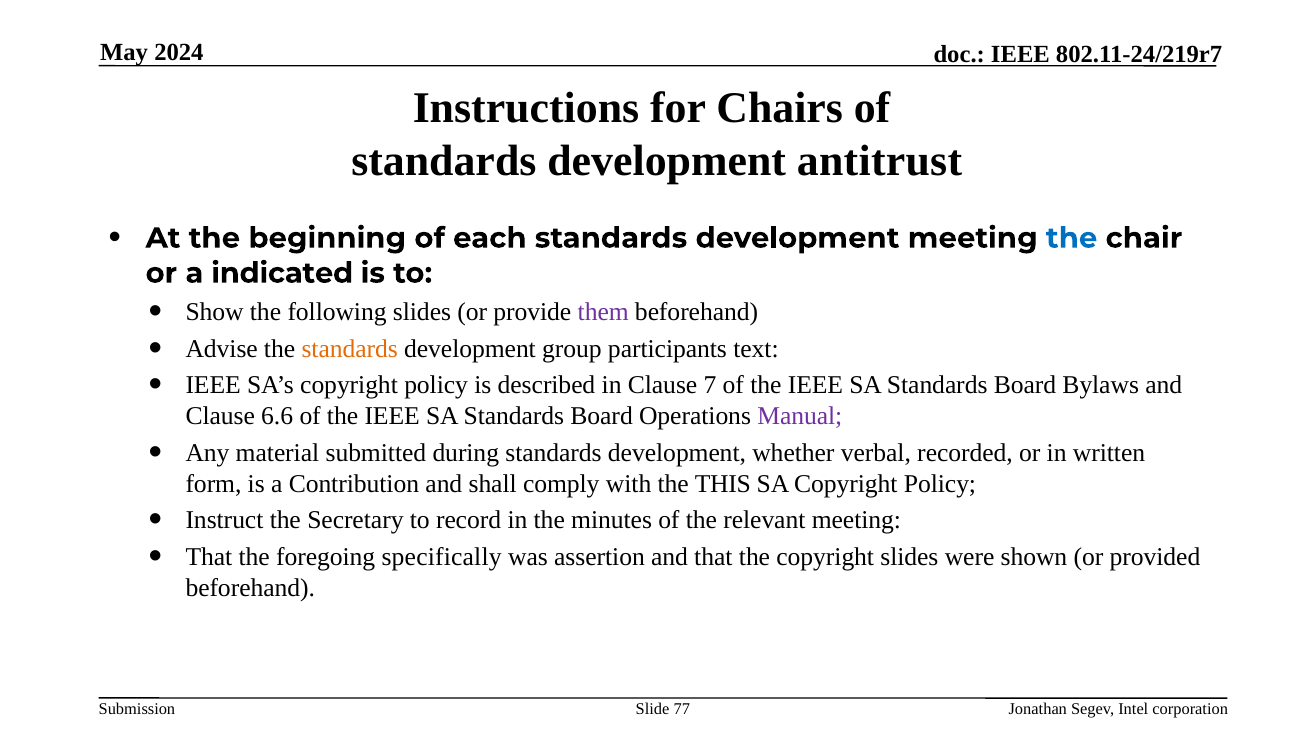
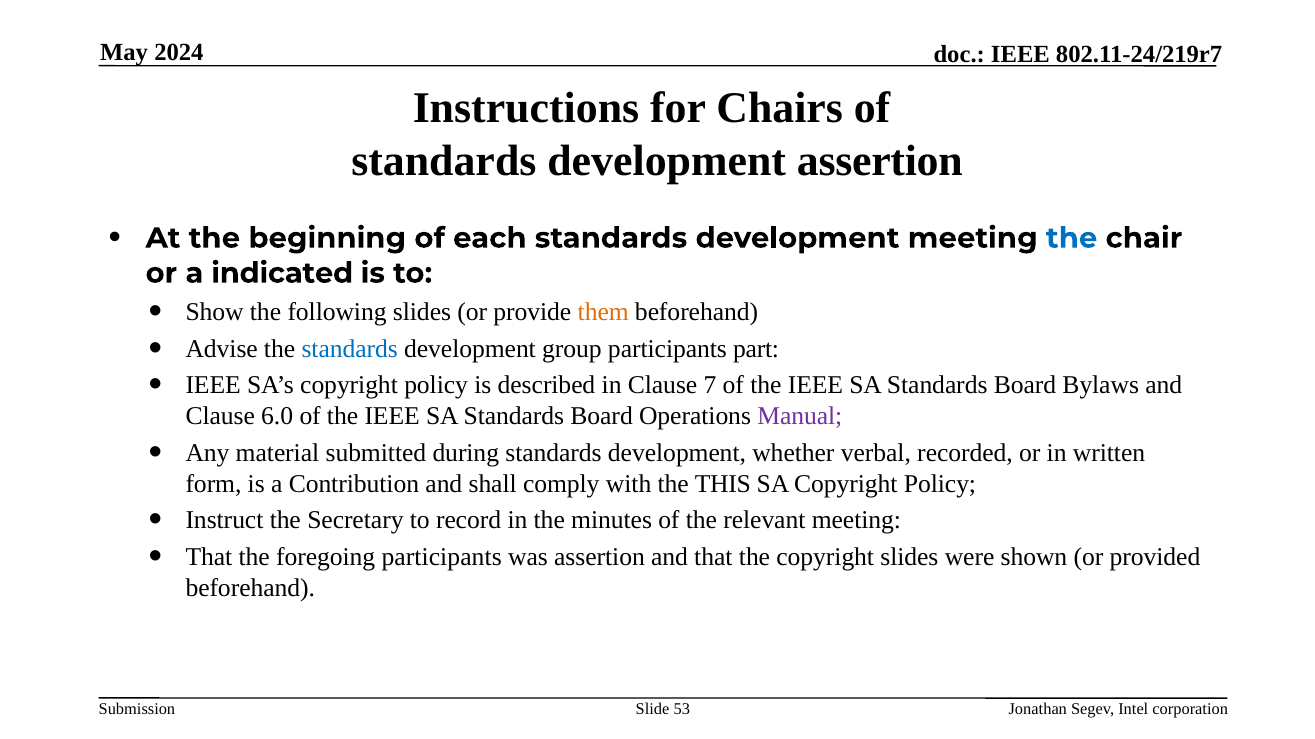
development antitrust: antitrust -> assertion (880, 161)
them colour: purple -> orange (603, 312)
standards colour: orange -> blue (350, 349)
text: text -> part (756, 349)
6.6: 6.6 -> 6.0 (277, 416)
foregoing specifically: specifically -> participants (442, 558)
77: 77 -> 53 (682, 709)
